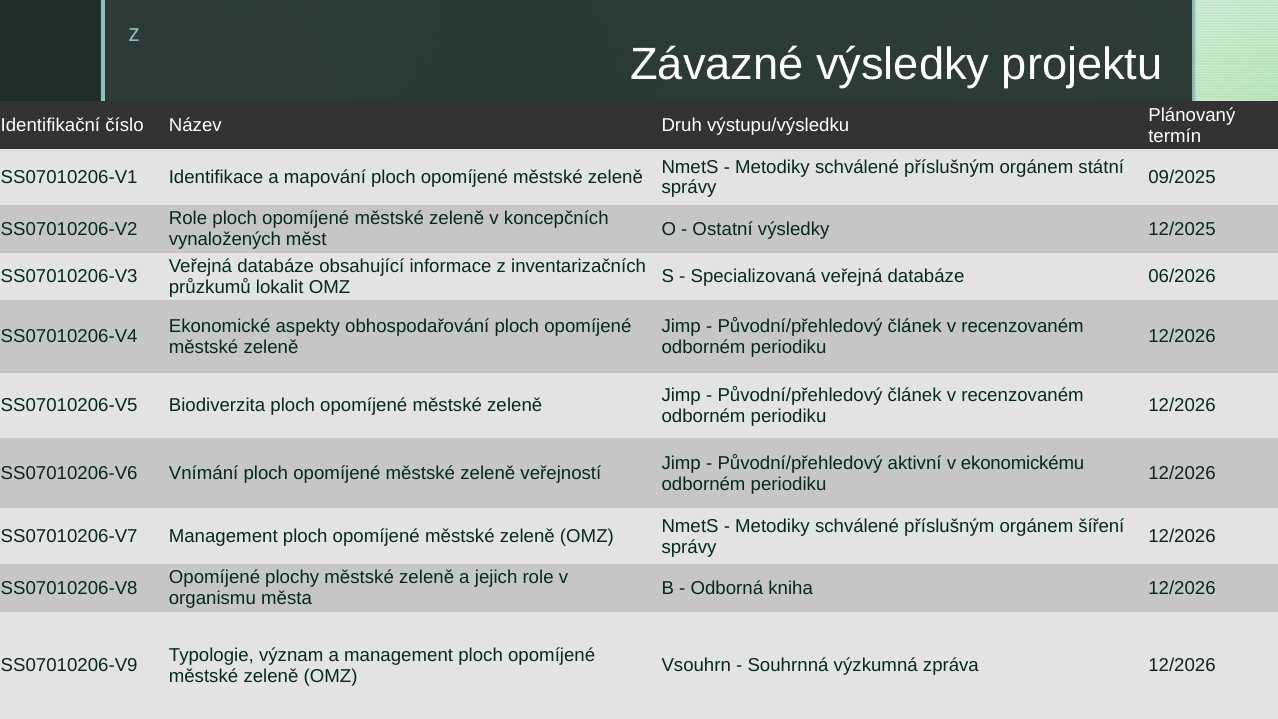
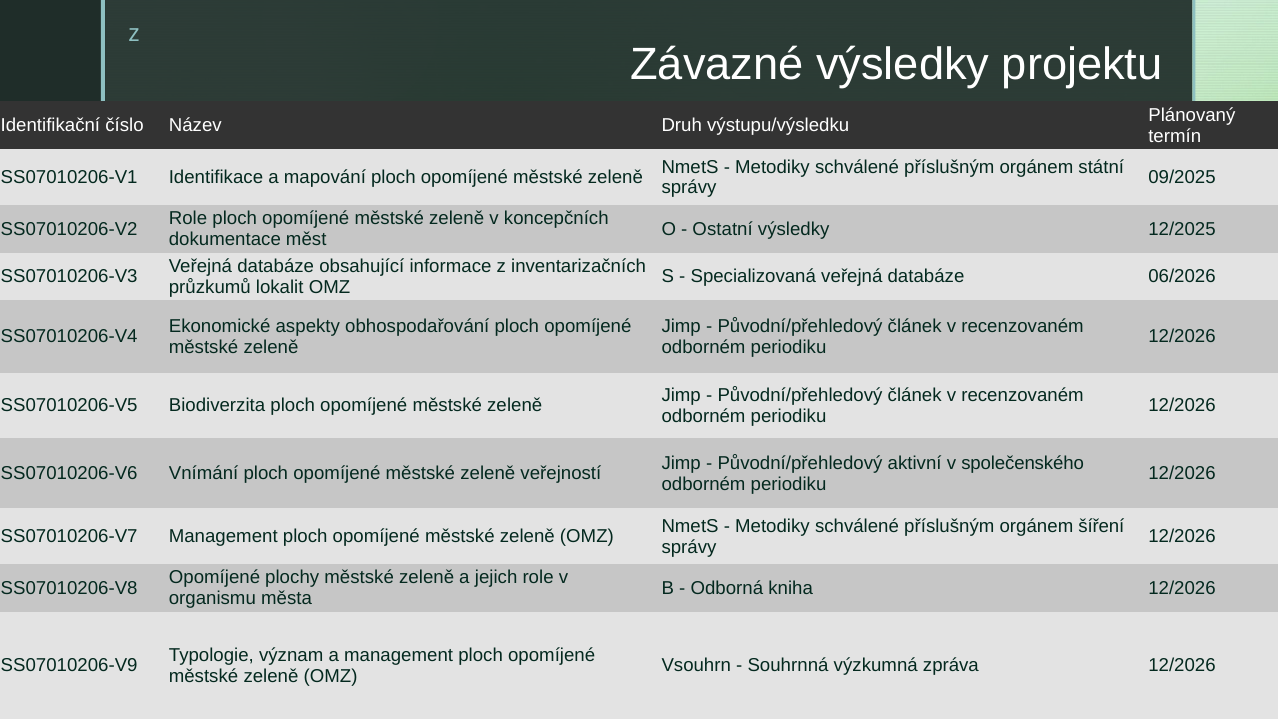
vynaložených: vynaložených -> dokumentace (225, 240)
ekonomickému: ekonomickému -> společenského (1023, 463)
